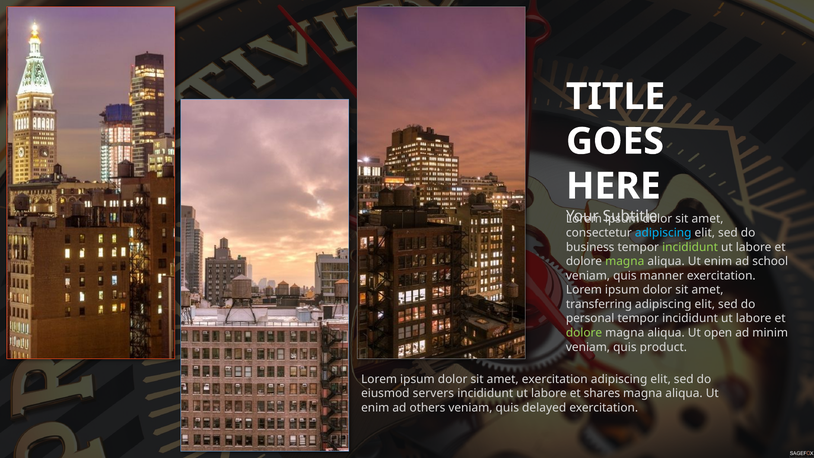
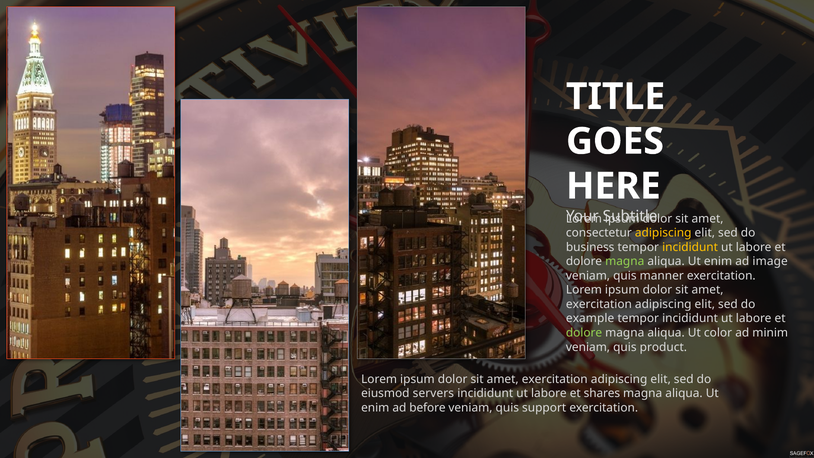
adipiscing colour: light blue -> yellow (663, 233)
incididunt colour: light green -> yellow (690, 247)
school: school -> image (770, 261)
transferring: transferring -> exercitation (599, 304)
personal: personal -> example (590, 318)
open: open -> color (718, 333)
others: others -> before (427, 408)
delayed: delayed -> support (544, 408)
